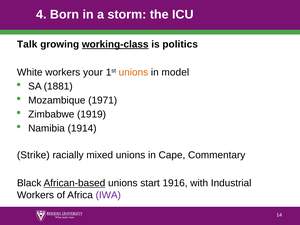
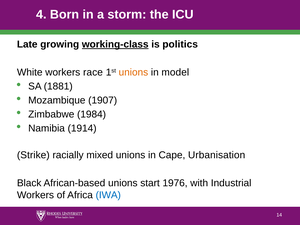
Talk: Talk -> Late (27, 44)
your: your -> race (93, 72)
1971: 1971 -> 1907 (103, 100)
1919: 1919 -> 1984 (92, 114)
Commentary: Commentary -> Urbanisation (217, 155)
African-based underline: present -> none (74, 183)
1916: 1916 -> 1976 (175, 183)
IWA colour: purple -> blue (108, 195)
